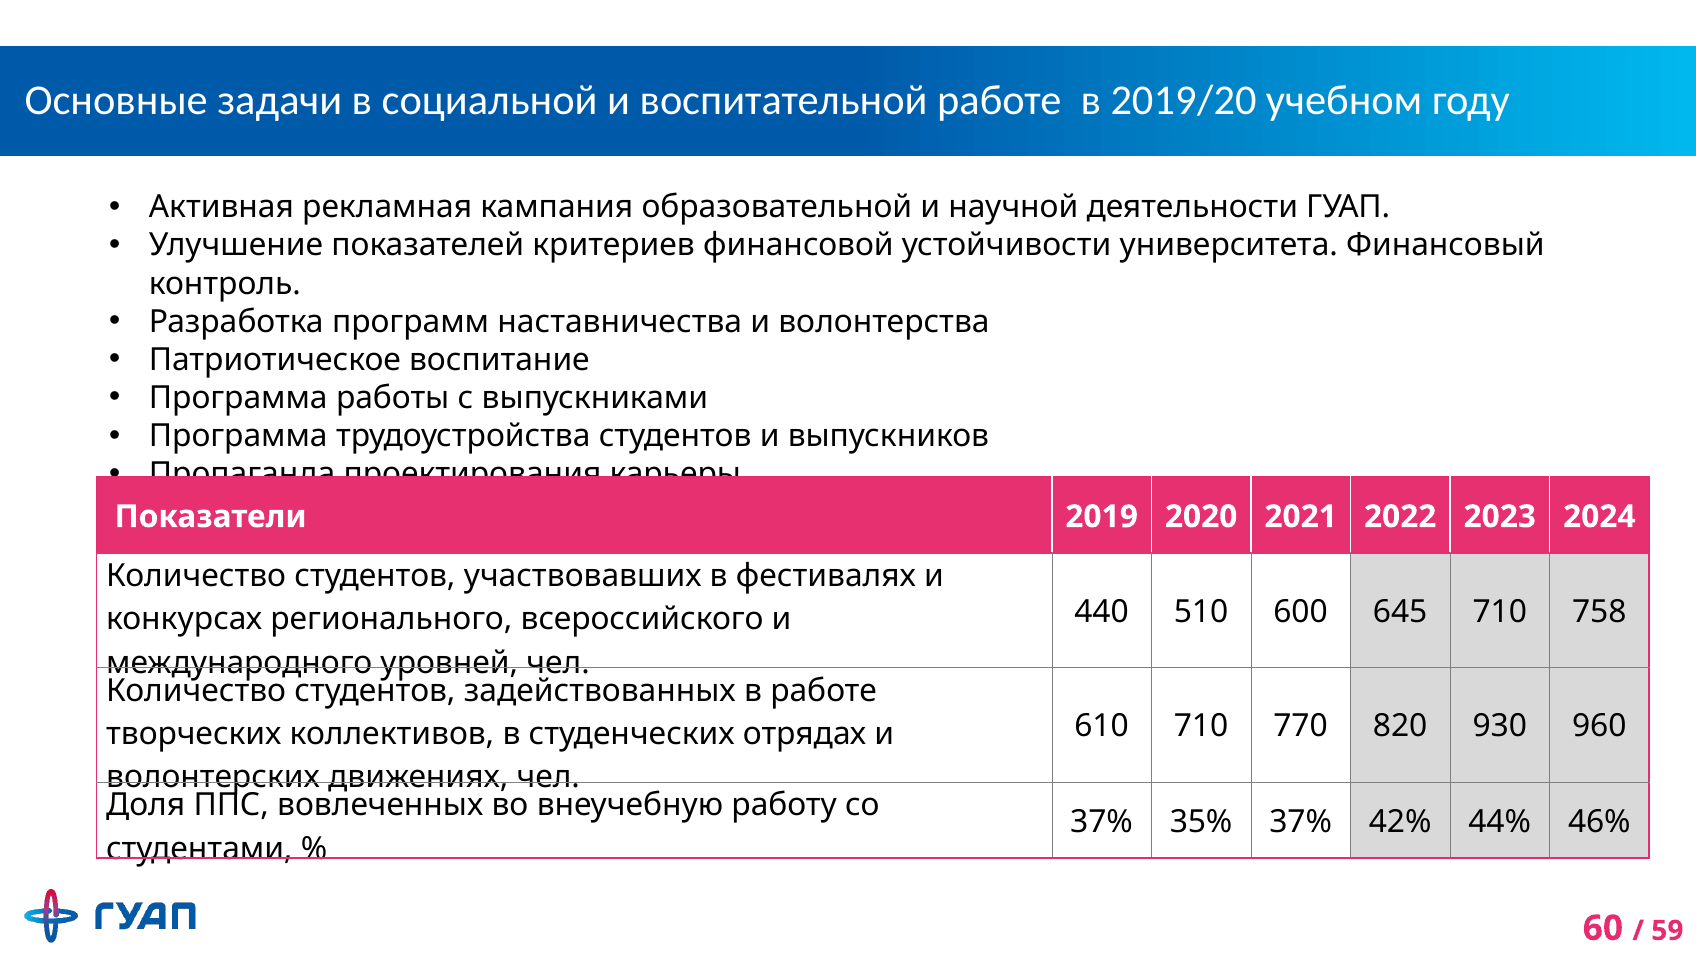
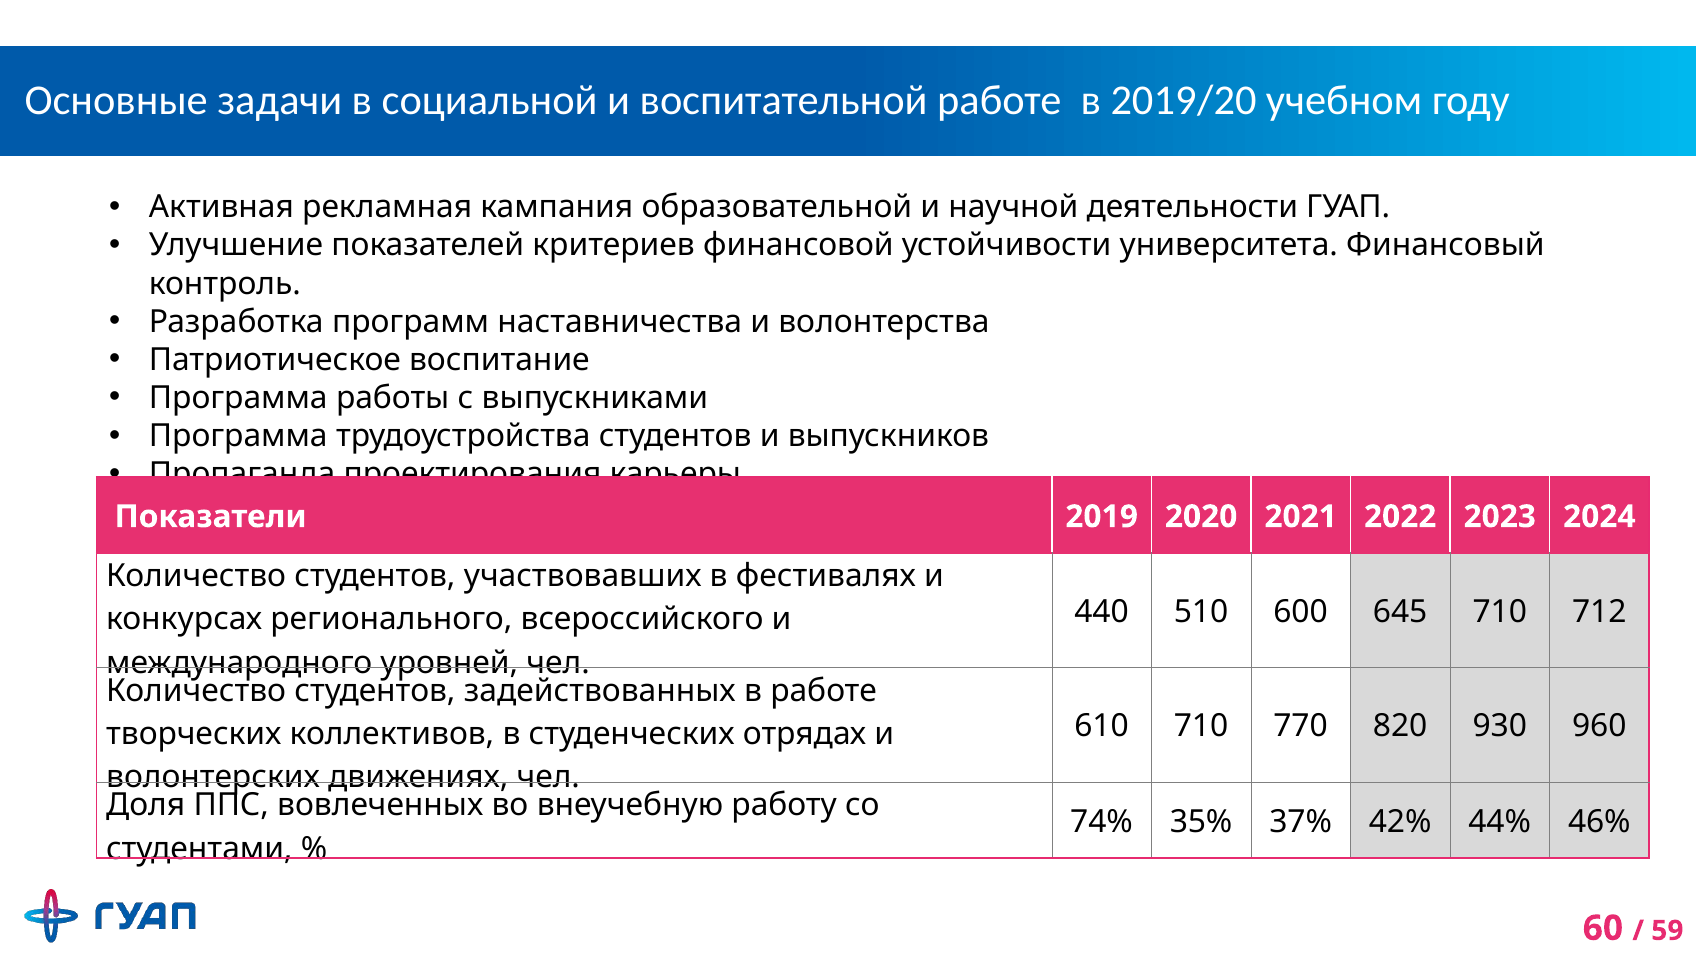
758: 758 -> 712 (1599, 612)
37%: 37% -> 74% (1102, 822)
